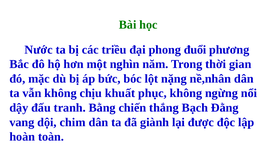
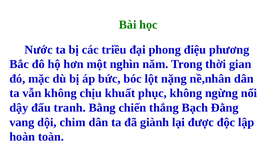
đuổi: đuổi -> điệu (195, 50)
